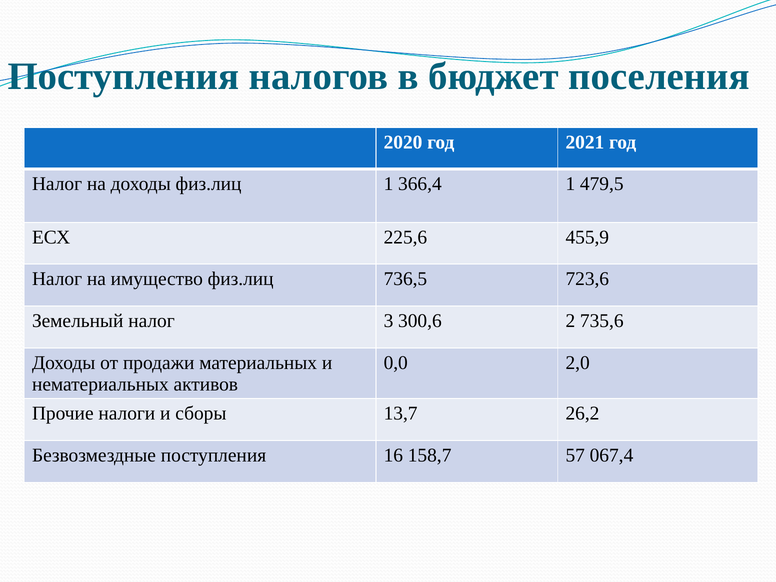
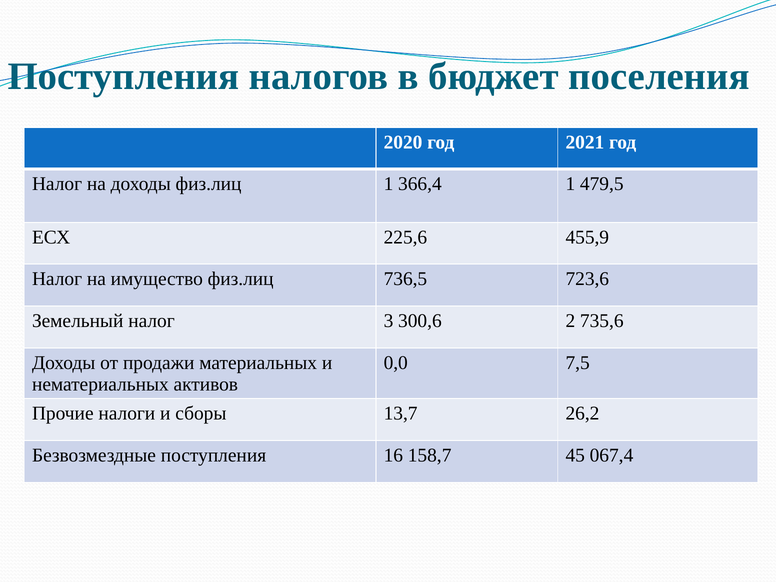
2,0: 2,0 -> 7,5 (578, 363)
57: 57 -> 45 (575, 455)
